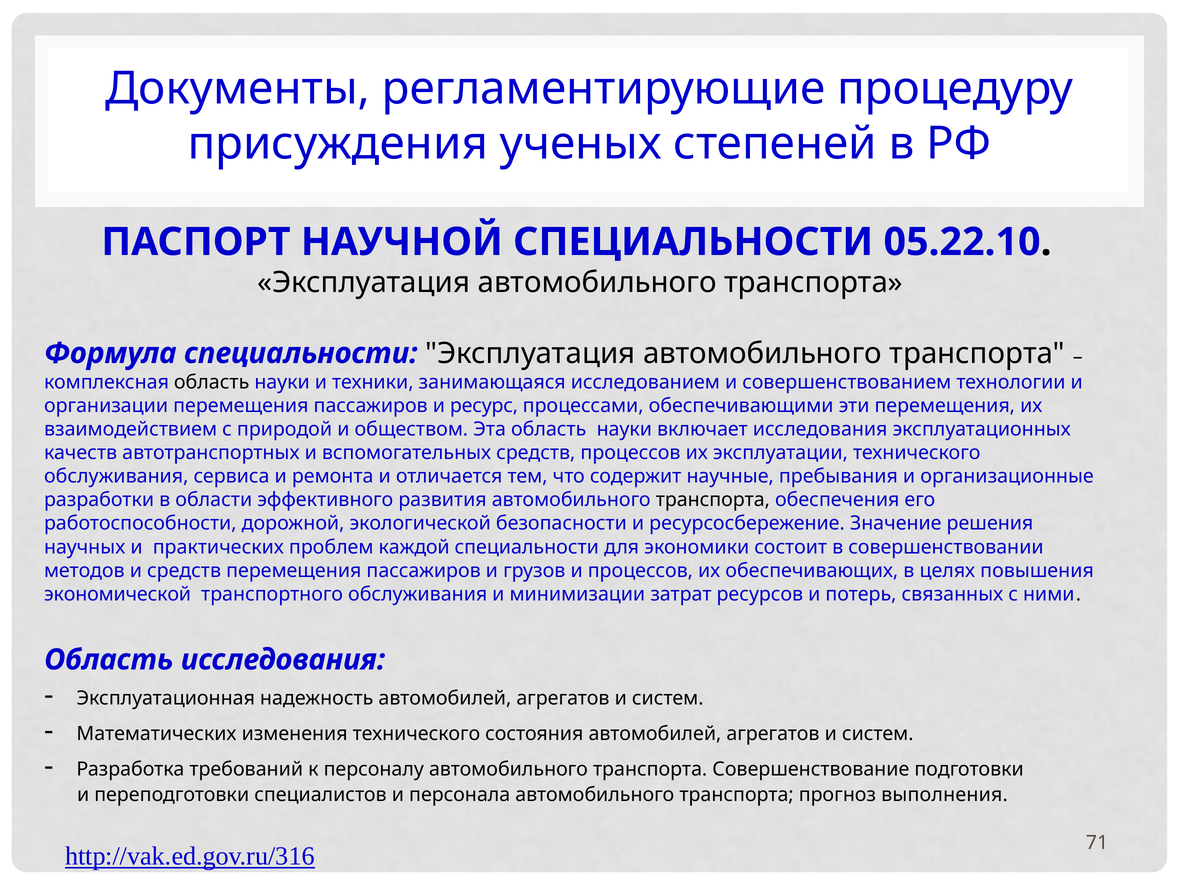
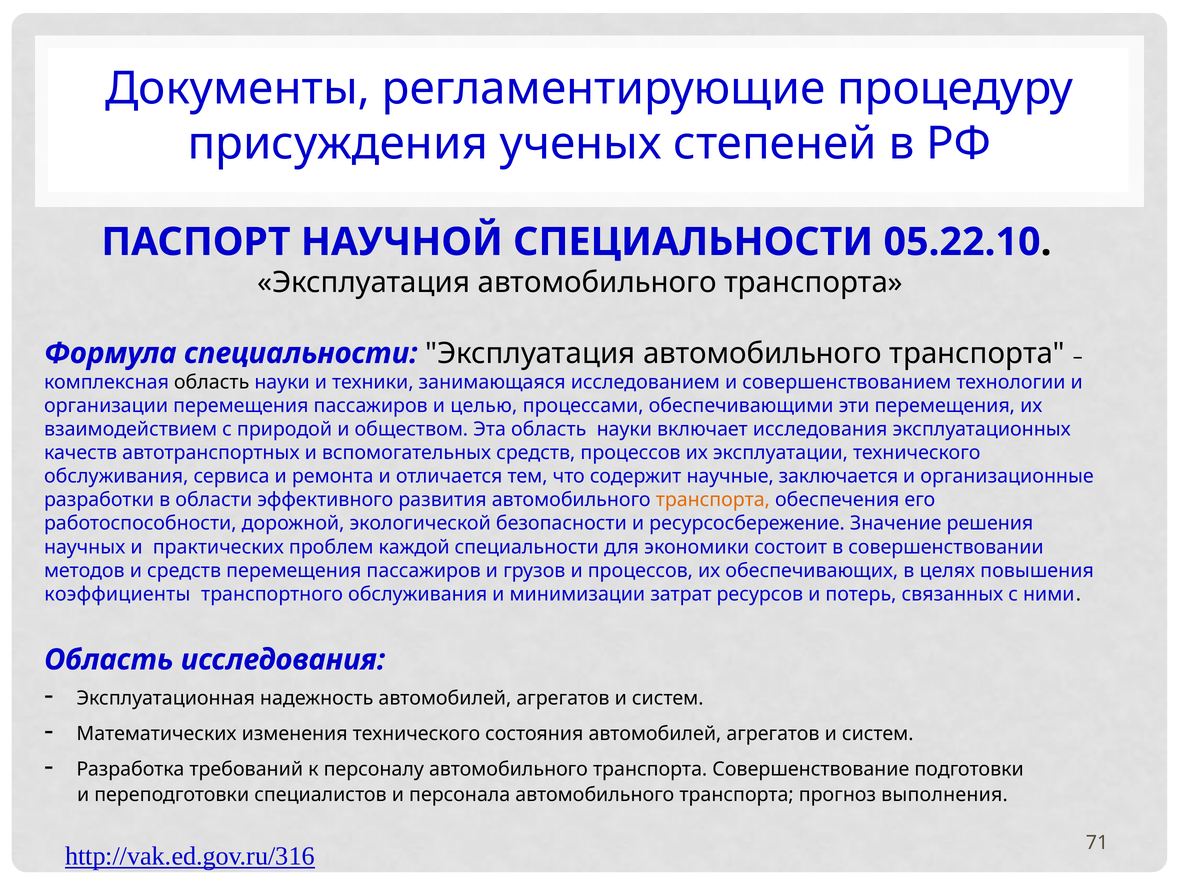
ресурс: ресурс -> целью (484, 406)
пребывания: пребывания -> заключается (839, 476)
транспорта colour: black -> orange (713, 500)
экономической: экономической -> коэффициенты (117, 594)
